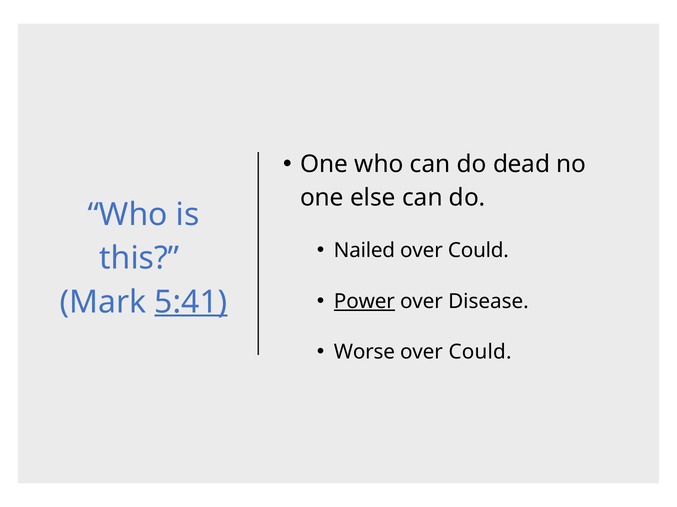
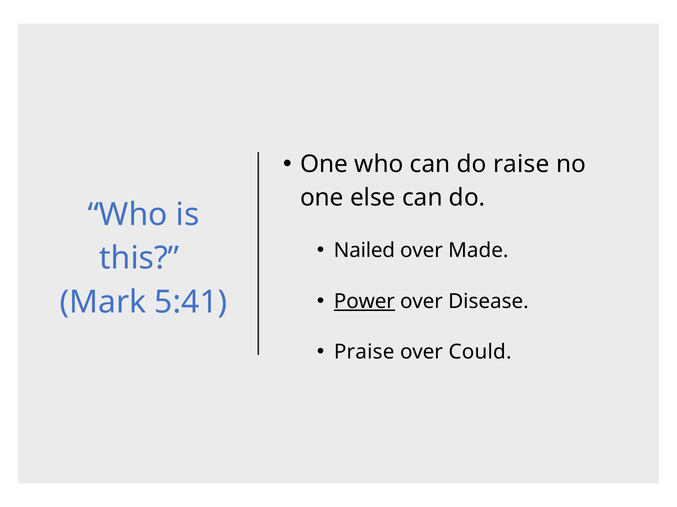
dead: dead -> raise (521, 165)
Could: Could -> Made (478, 251)
5:41 underline: present -> none (191, 302)
Worse: Worse -> Praise (364, 353)
